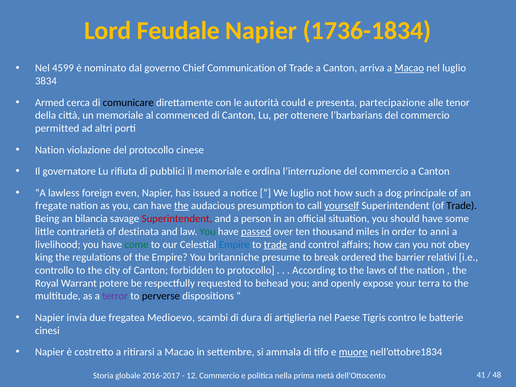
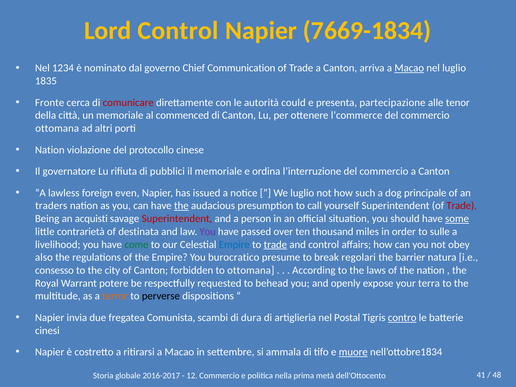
Lord Feudale: Feudale -> Control (178, 31)
1736-1834: 1736-1834 -> 7669-1834 (367, 31)
4599: 4599 -> 1234 (63, 68)
3834: 3834 -> 1835 (46, 81)
Armed: Armed -> Fronte (50, 103)
comunicare colour: black -> red (128, 103)
l’barbarians: l’barbarians -> l’commerce (357, 115)
permitted: permitted -> ottomana (57, 128)
fregate: fregate -> traders (51, 206)
yourself underline: present -> none (342, 206)
Trade colour: black -> red (462, 206)
bilancia: bilancia -> acquisti (91, 219)
some underline: none -> present (457, 219)
You colour: green -> purple (208, 232)
passed underline: present -> none (256, 232)
anni: anni -> sulle (440, 232)
king: king -> also (44, 257)
britanniche: britanniche -> burocratico (234, 257)
ordered: ordered -> regolari (359, 257)
relativi: relativi -> natura (442, 257)
controllo: controllo -> consesso (54, 270)
to protocollo: protocollo -> ottomana (251, 270)
terror colour: purple -> orange (115, 296)
Medioevo: Medioevo -> Comunista (171, 318)
Paese: Paese -> Postal (347, 318)
contro underline: none -> present (402, 318)
